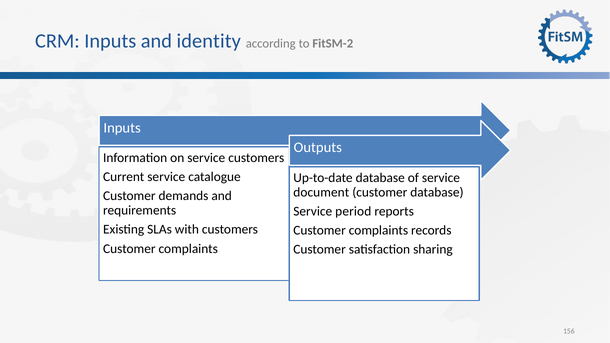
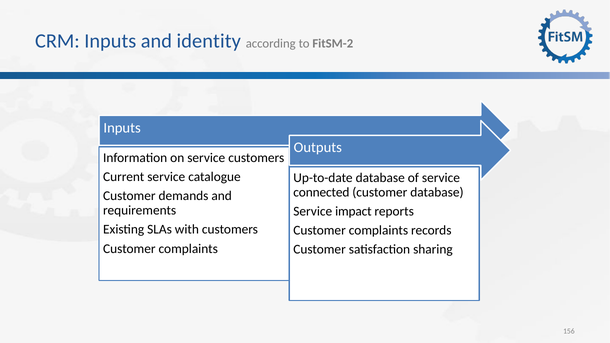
document: document -> connected (321, 192)
period: period -> impact (353, 211)
